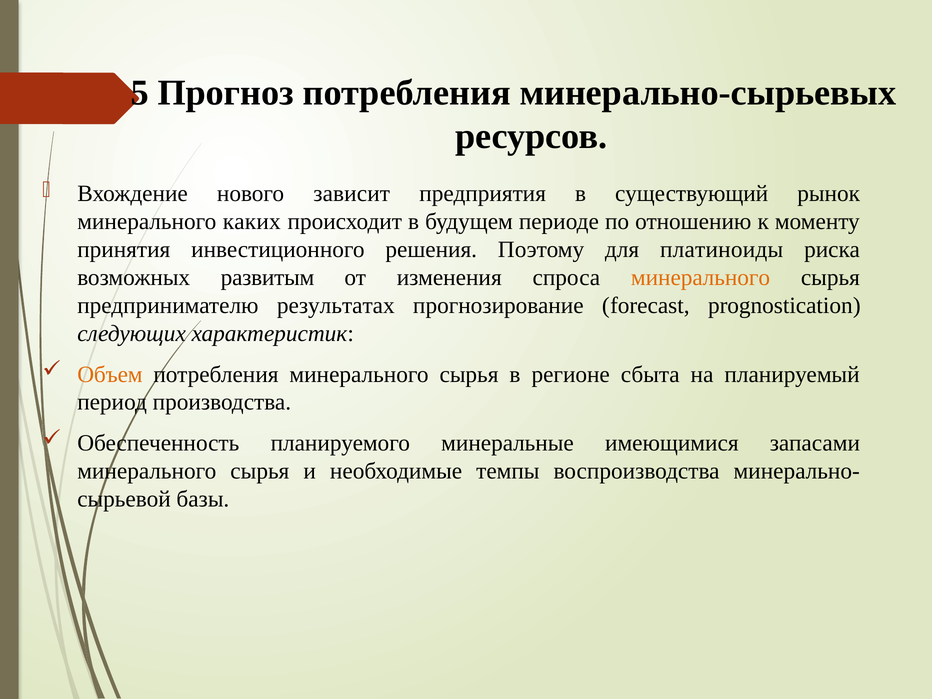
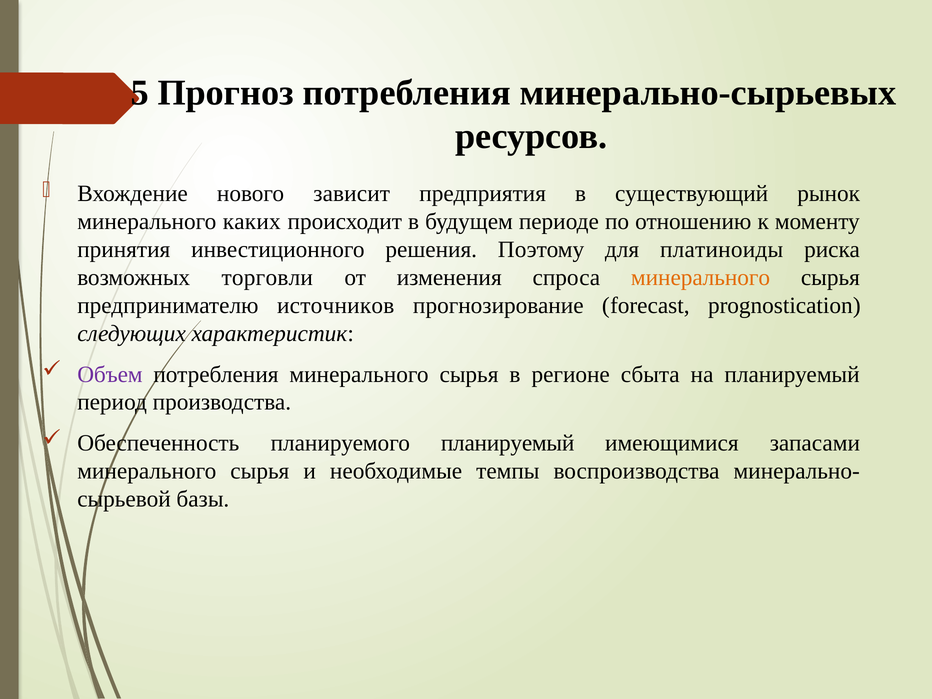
развитым: развитым -> торговли (267, 277)
результатах: результатах -> источников (336, 305)
Объем colour: orange -> purple (110, 374)
планируемого минеральные: минеральные -> планируемый (508, 443)
